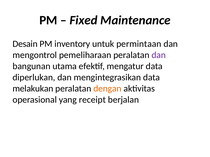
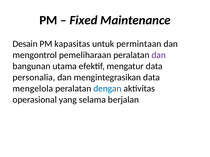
inventory: inventory -> kapasitas (72, 44)
diperlukan: diperlukan -> personalia (34, 78)
melakukan: melakukan -> mengelola (33, 89)
dengan colour: orange -> blue (107, 89)
receipt: receipt -> selama (92, 100)
